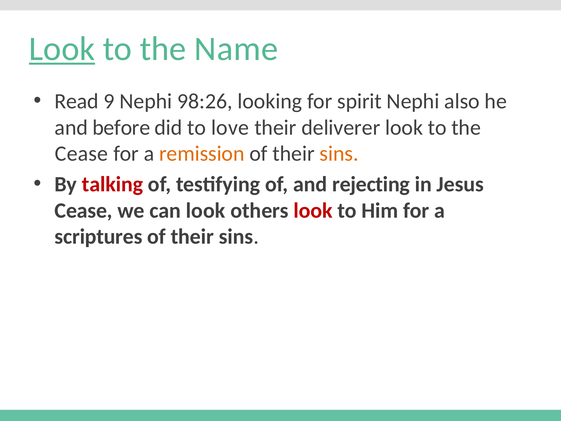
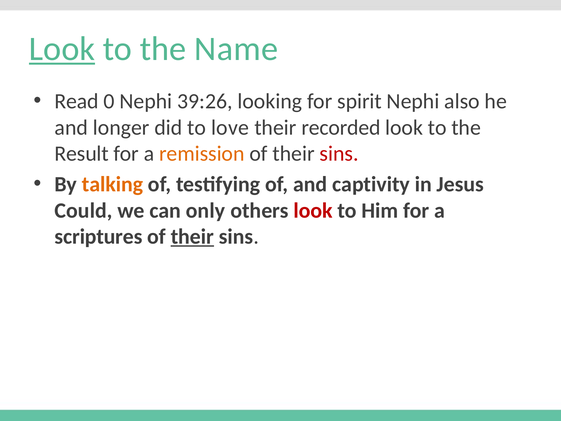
9: 9 -> 0 (109, 101)
98:26: 98:26 -> 39:26 (205, 101)
before: before -> longer (121, 127)
deliverer: deliverer -> recorded (341, 127)
Cease: Cease -> Result (82, 154)
sins colour: orange -> red (339, 154)
talking colour: red -> orange (112, 184)
rejecting: rejecting -> captivity (371, 184)
Cease: Cease -> Could (84, 210)
can look: look -> only (205, 210)
their underline: none -> present (192, 237)
